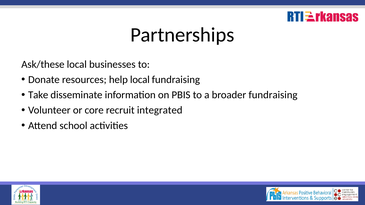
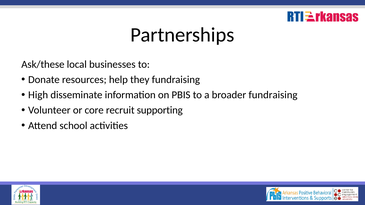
help local: local -> they (140, 80)
Take: Take -> High (38, 95)
integrated: integrated -> supporting (160, 110)
